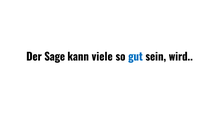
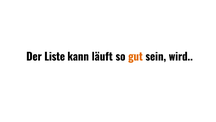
Sage: Sage -> Liste (55, 57)
viele: viele -> läuft (102, 57)
gut colour: blue -> orange (135, 57)
